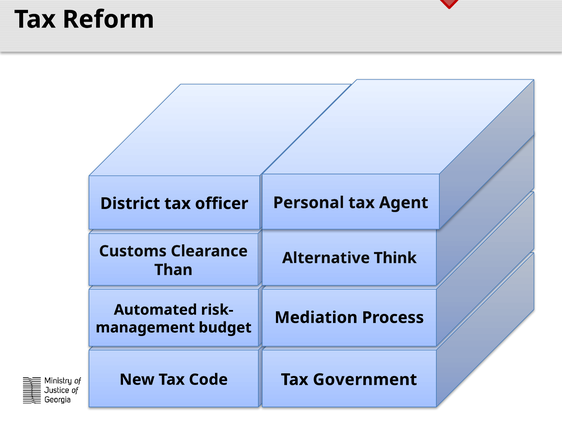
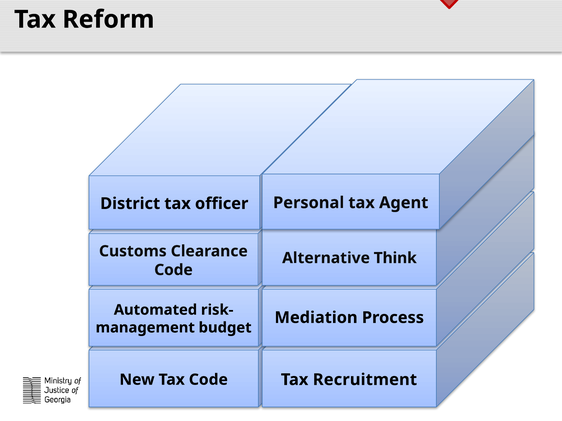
Than: Than -> Code (173, 270)
Government: Government -> Recruitment (365, 380)
